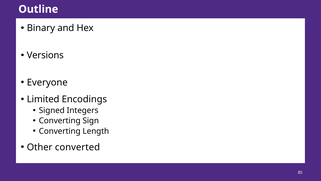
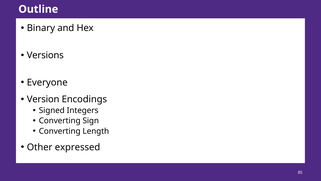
Limited: Limited -> Version (43, 99)
converted: converted -> expressed (78, 147)
